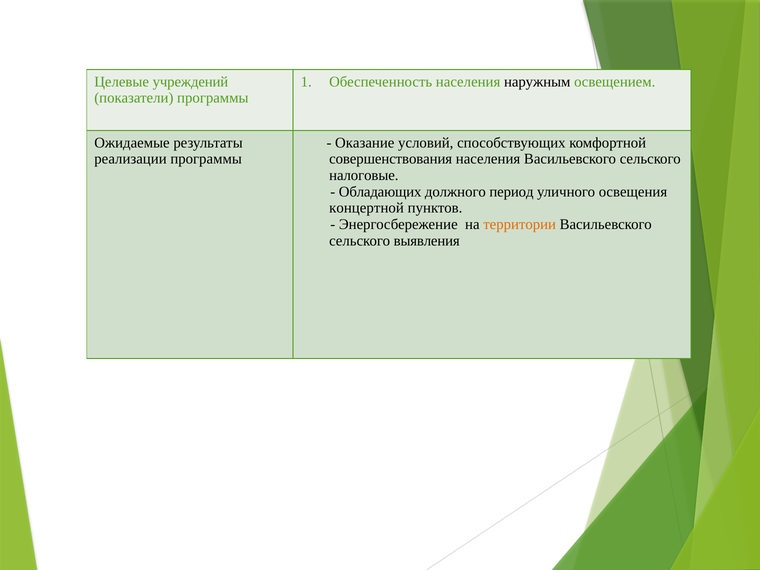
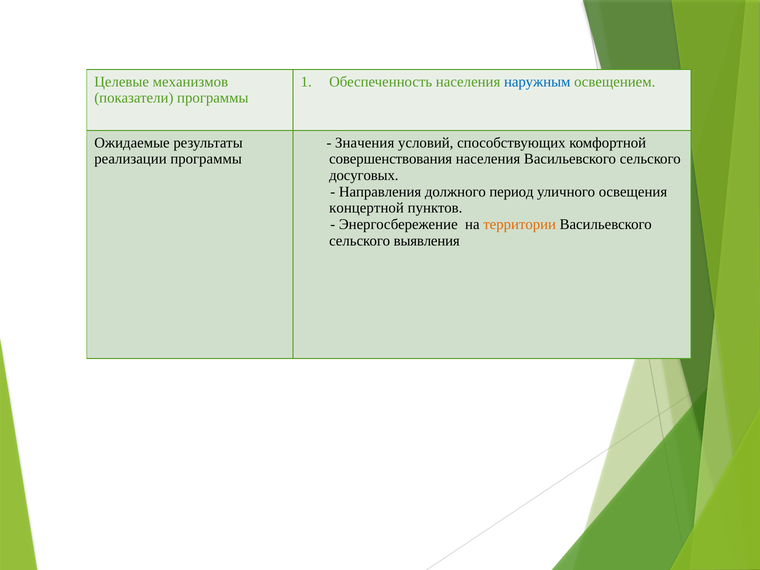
учреждений: учреждений -> механизмов (190, 82)
наружным colour: black -> blue (537, 82)
Оказание: Оказание -> Значения (365, 143)
налоговые: налоговые -> досуговых (364, 175)
Обладающих: Обладающих -> Направления (380, 192)
